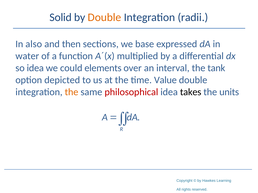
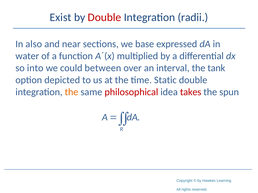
Solid: Solid -> Exist (61, 17)
Double colour: orange -> red (105, 17)
then: then -> near (71, 44)
so idea: idea -> into (35, 68)
elements: elements -> between (103, 68)
Value: Value -> Static (165, 80)
takes colour: black -> red (191, 92)
units: units -> spun (229, 92)
